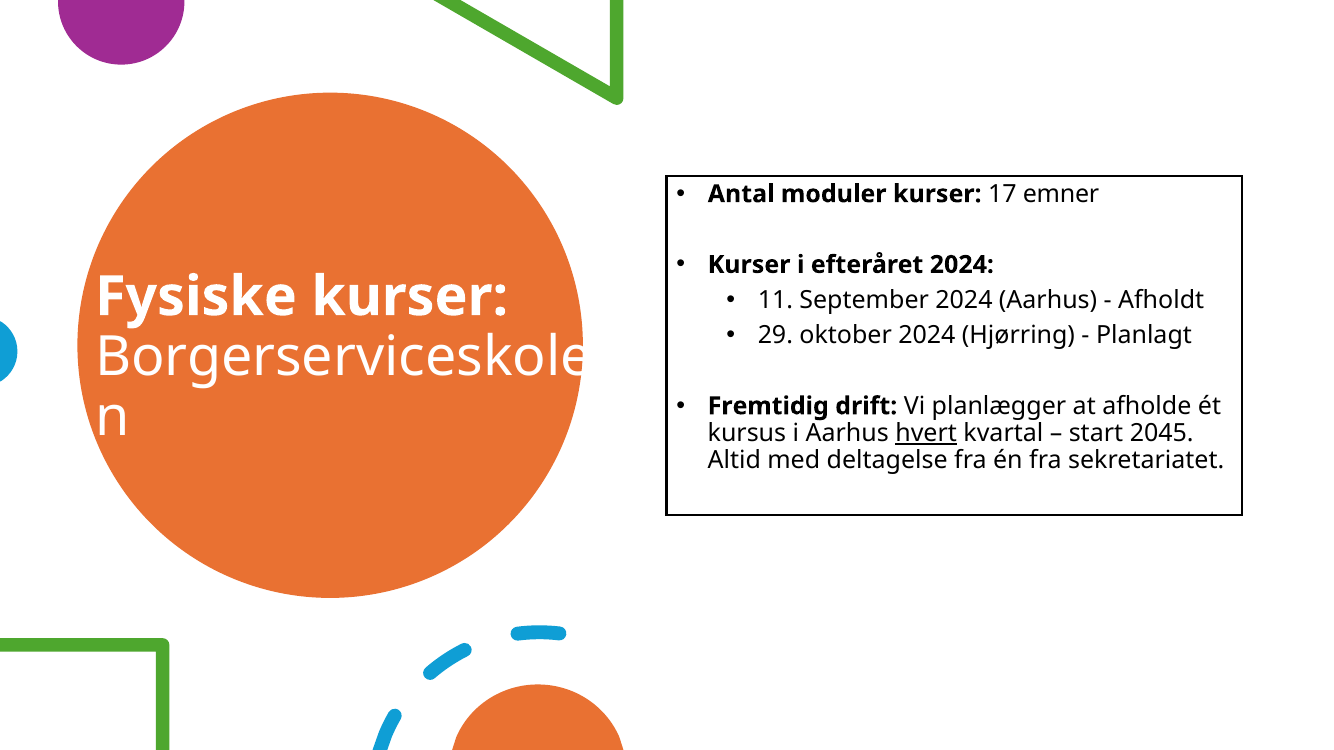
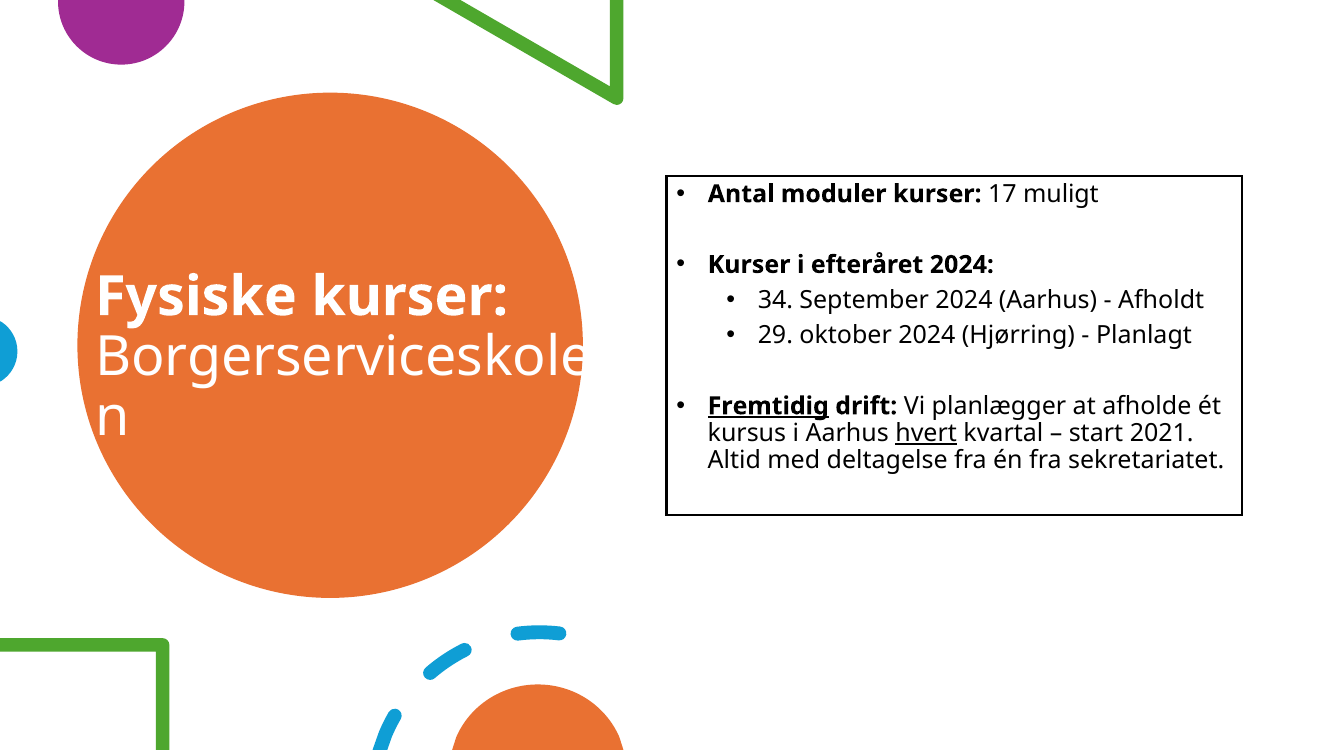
emner: emner -> muligt (1061, 194)
11: 11 -> 34 (775, 300)
Fremtidig underline: none -> present (768, 406)
2045: 2045 -> 2021 (1162, 433)
